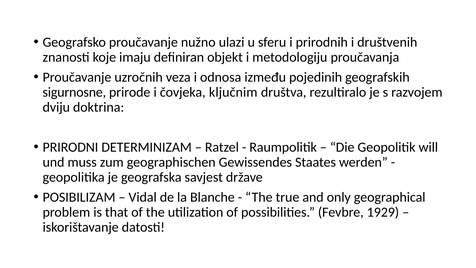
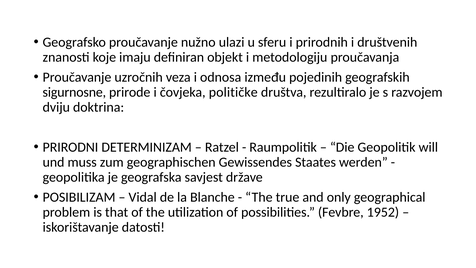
ključnim: ključnim -> političke (233, 92)
1929: 1929 -> 1952 (383, 212)
